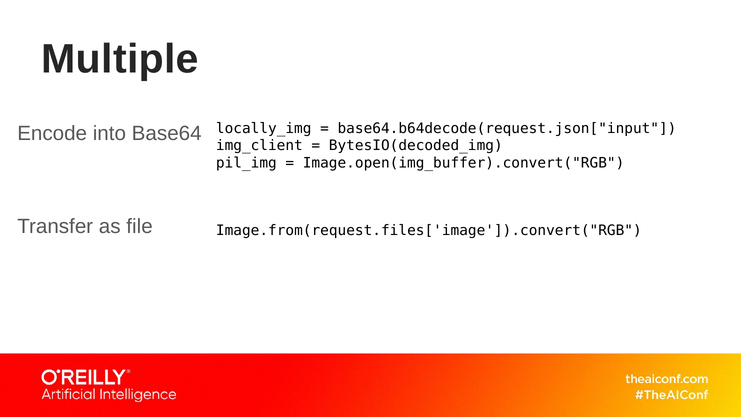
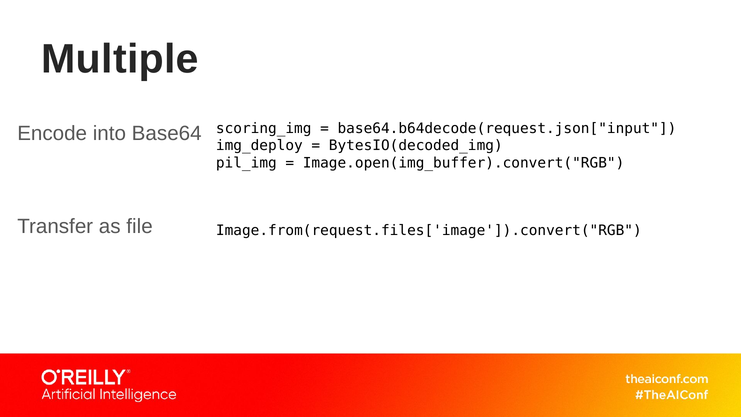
locally_img: locally_img -> scoring_img (264, 128)
img_client: img_client -> img_deploy (259, 146)
